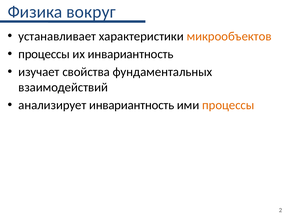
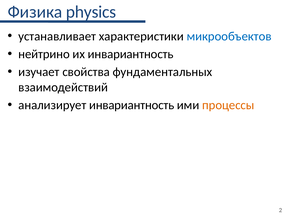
вокруг: вокруг -> physics (91, 12)
микрообъектов colour: orange -> blue (229, 36)
процессы: процессы -> нейтрино (44, 54)
